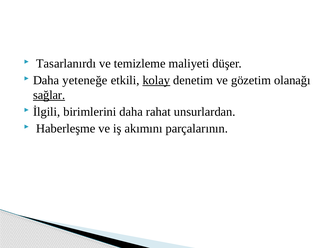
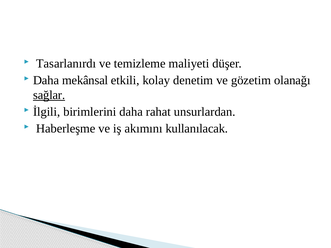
yeteneğe: yeteneğe -> mekânsal (85, 80)
kolay underline: present -> none (156, 80)
parçalarının: parçalarının -> kullanılacak (197, 129)
